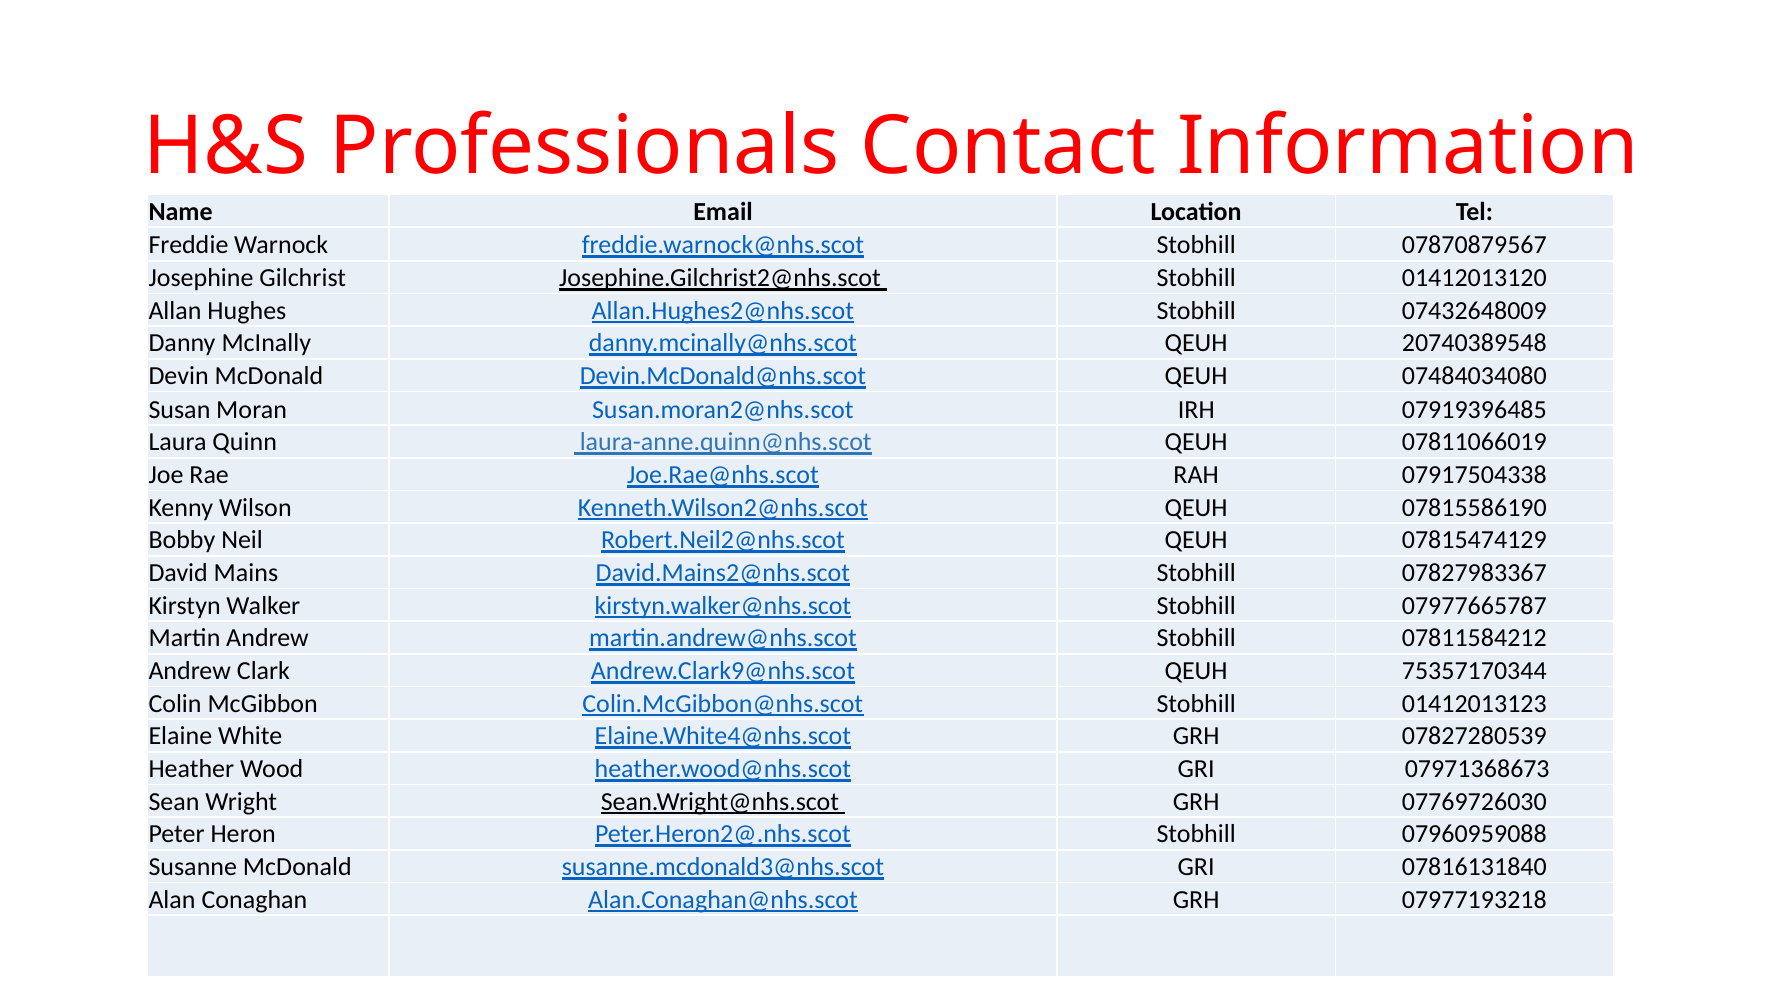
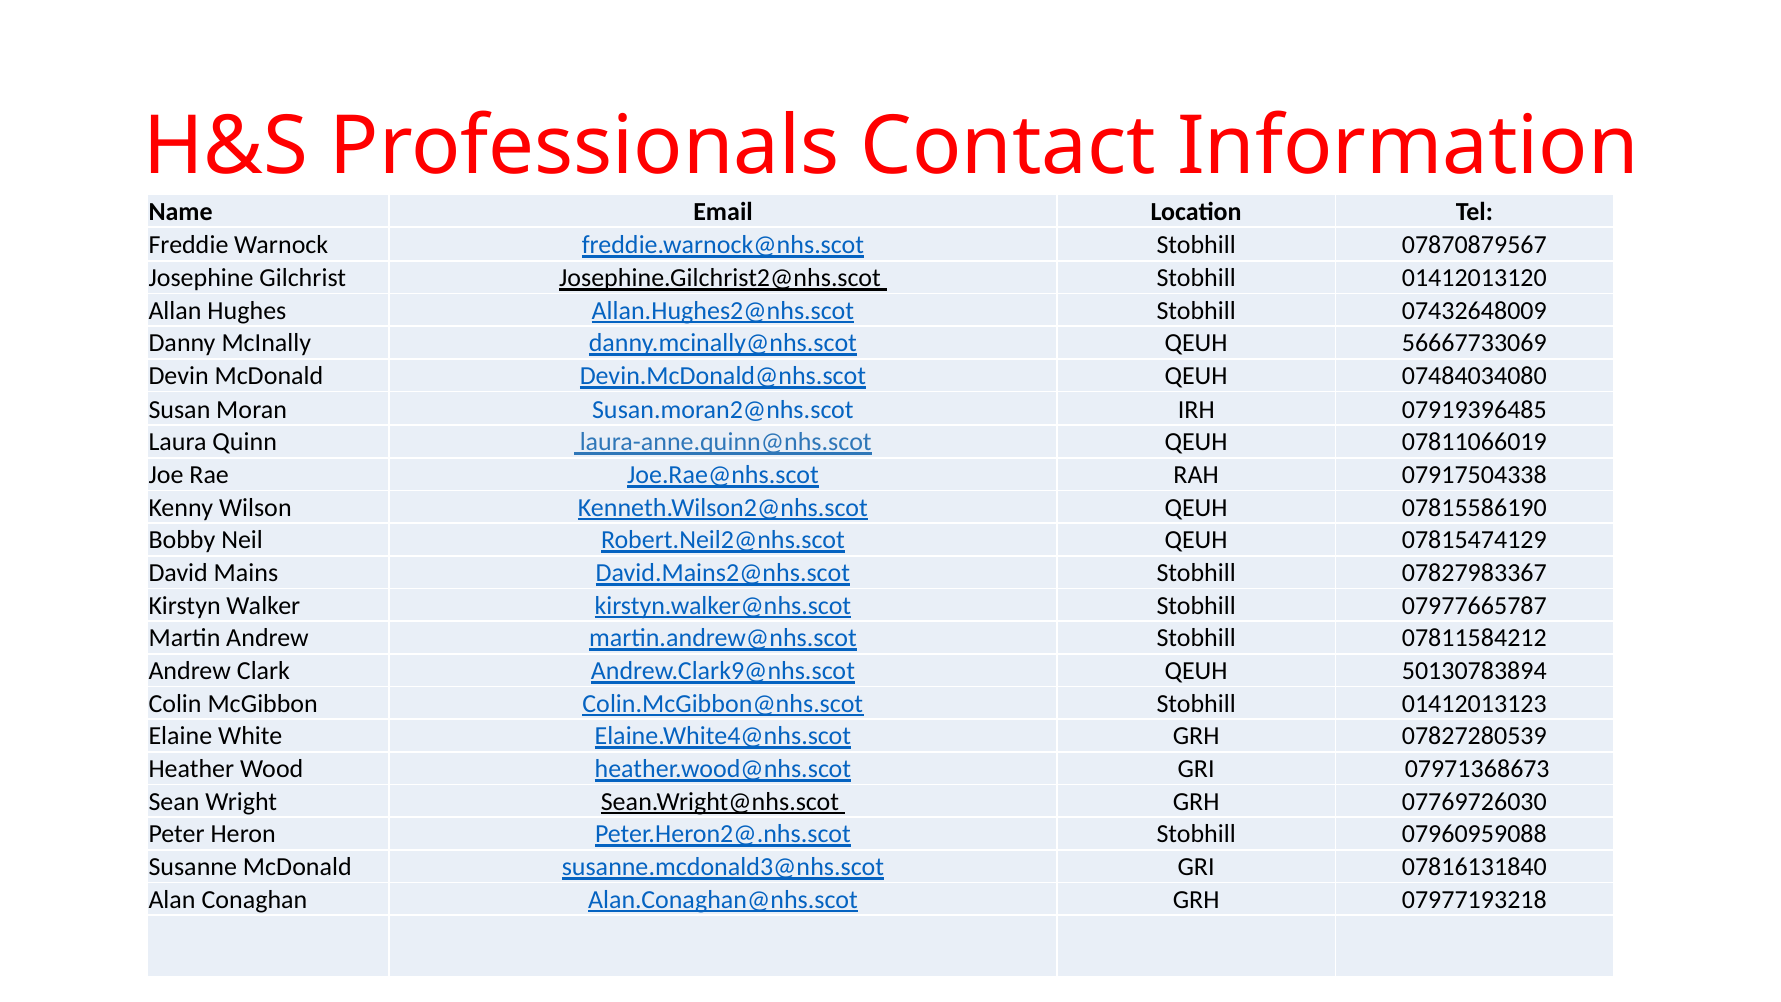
20740389548: 20740389548 -> 56667733069 (1474, 343)
75357170344: 75357170344 -> 50130783894 (1474, 671)
